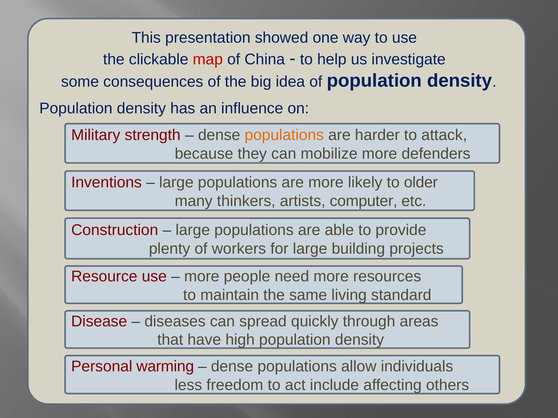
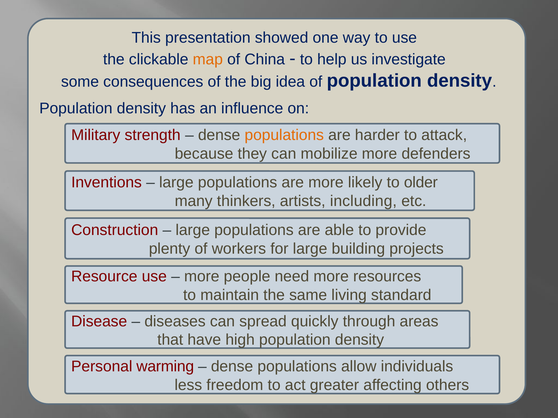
map colour: red -> orange (208, 59)
computer: computer -> including (363, 201)
include: include -> greater (334, 385)
